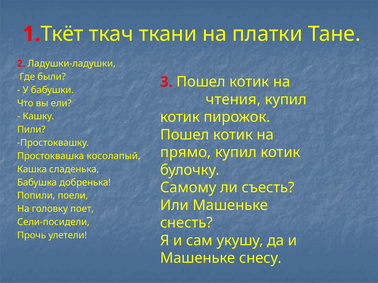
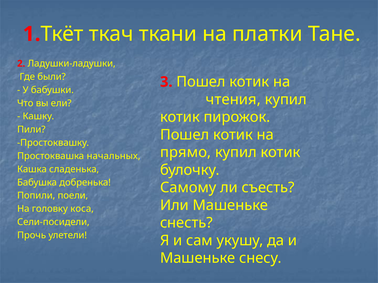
косолапый: косолапый -> начальных (114, 156)
поет: поет -> коса (82, 209)
